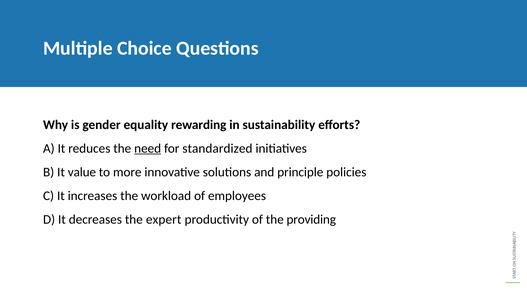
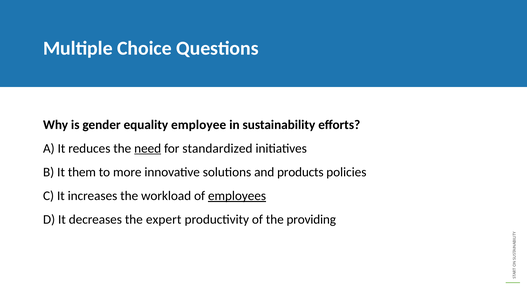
rewarding: rewarding -> employee (199, 125)
value: value -> them (82, 172)
principle: principle -> products (300, 172)
employees underline: none -> present (237, 196)
